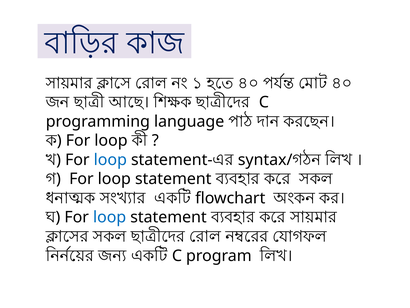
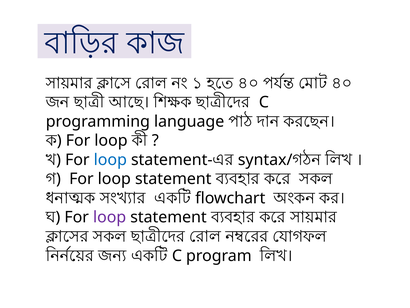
loop colour: blue -> purple (110, 217)
